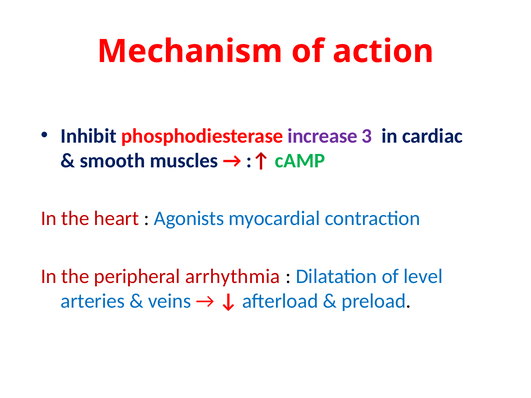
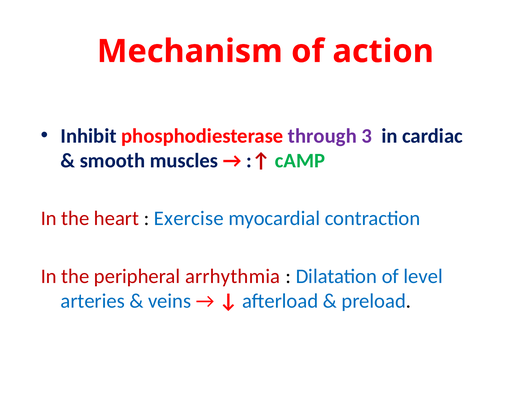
increase: increase -> through (322, 136)
Agonists: Agonists -> Exercise (189, 219)
